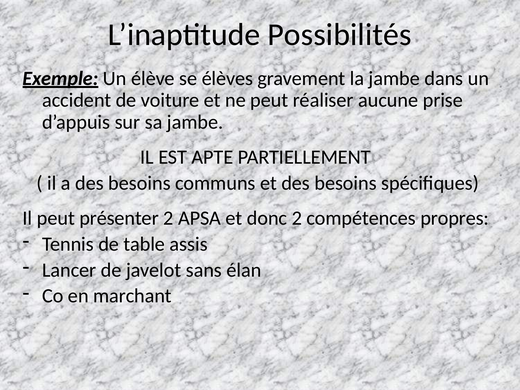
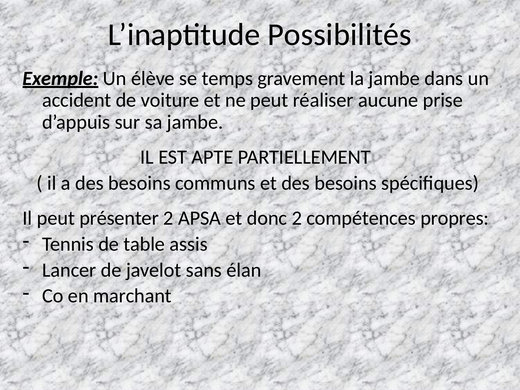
élèves: élèves -> temps (227, 78)
